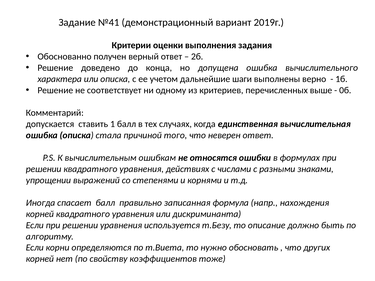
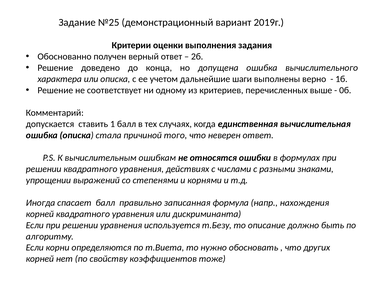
№41: №41 -> №25 (109, 22)
